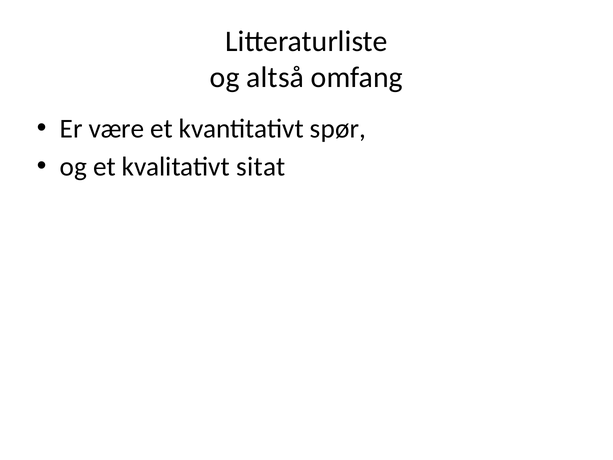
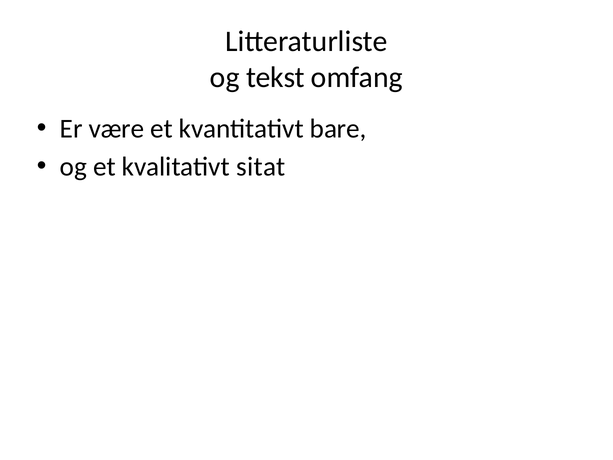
altså: altså -> tekst (276, 77)
spør: spør -> bare (338, 129)
